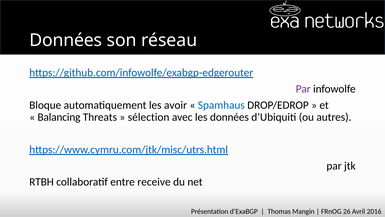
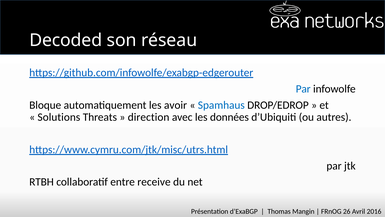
Données: Données -> Decoded (66, 40)
Par colour: purple -> blue (303, 89)
Balancing: Balancing -> Solutions (59, 117)
sélection: sélection -> direction (149, 117)
